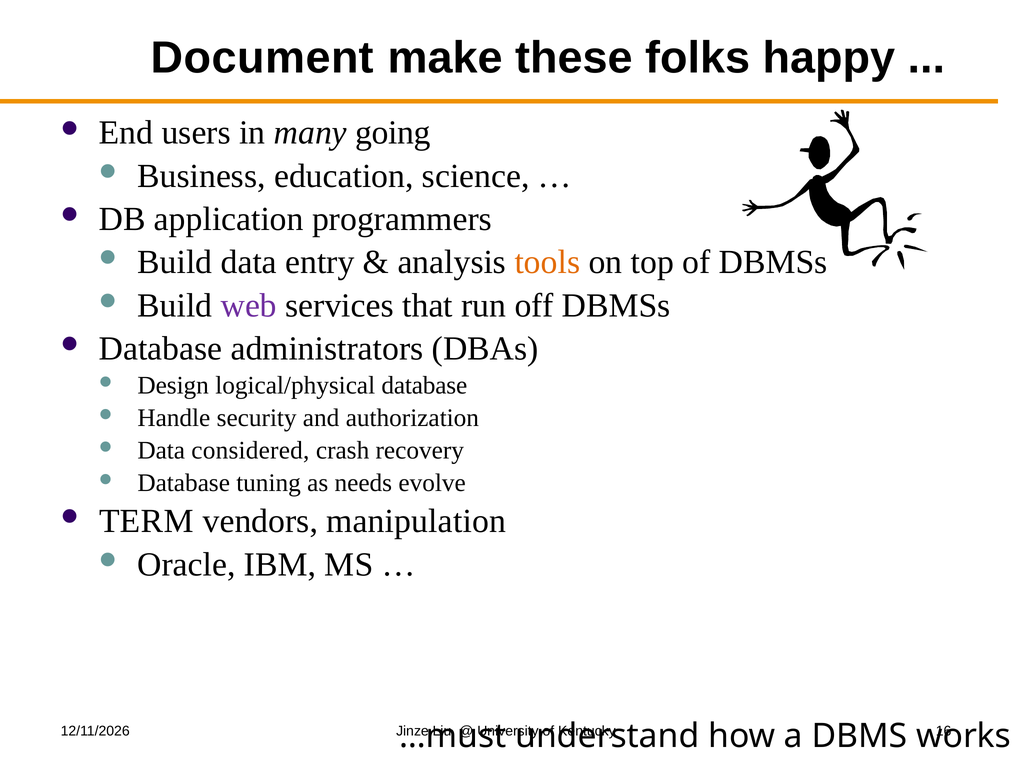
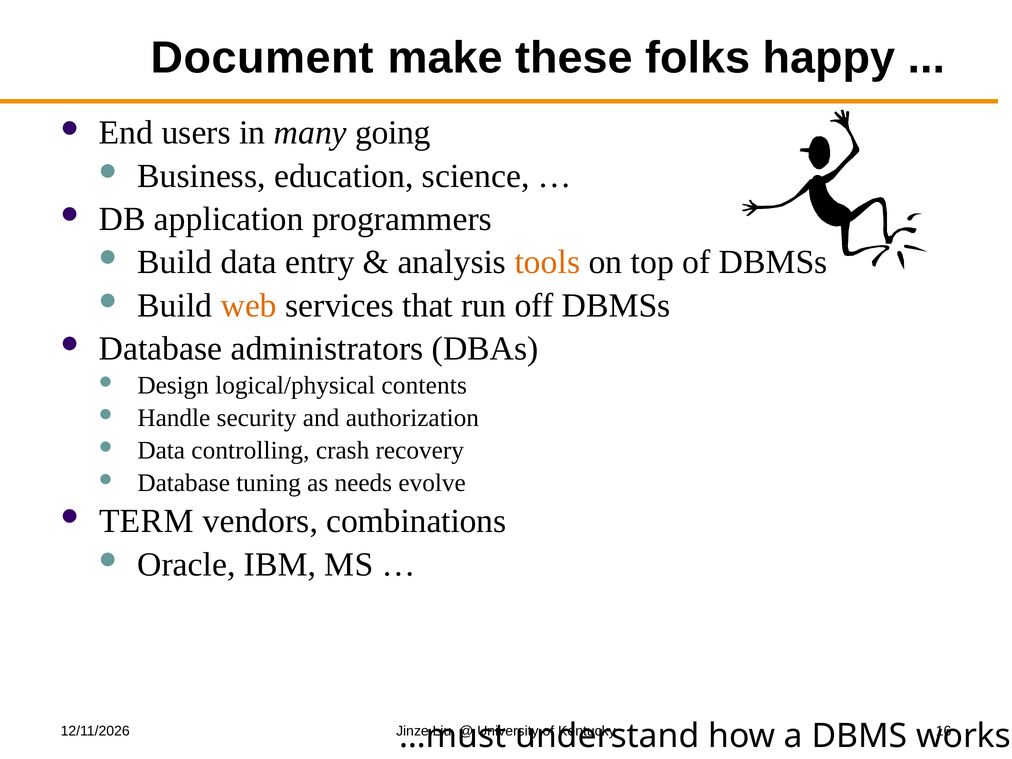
web colour: purple -> orange (249, 305)
logical/physical database: database -> contents (424, 385)
considered: considered -> controlling (250, 450)
manipulation: manipulation -> combinations (416, 521)
